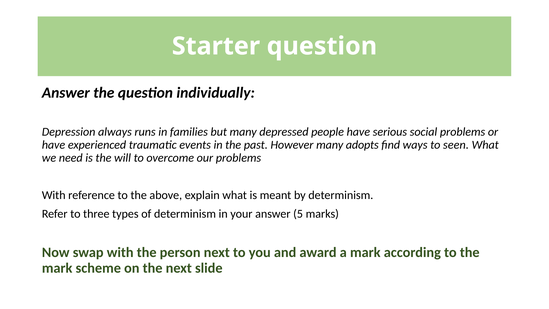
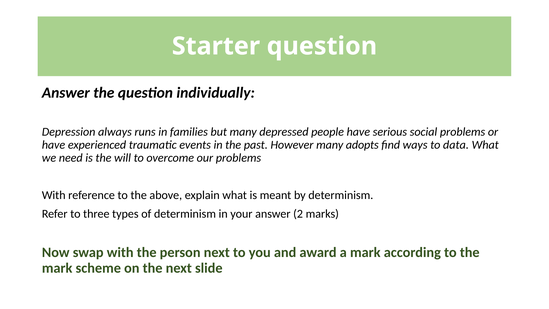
seen: seen -> data (456, 145)
5: 5 -> 2 (298, 214)
